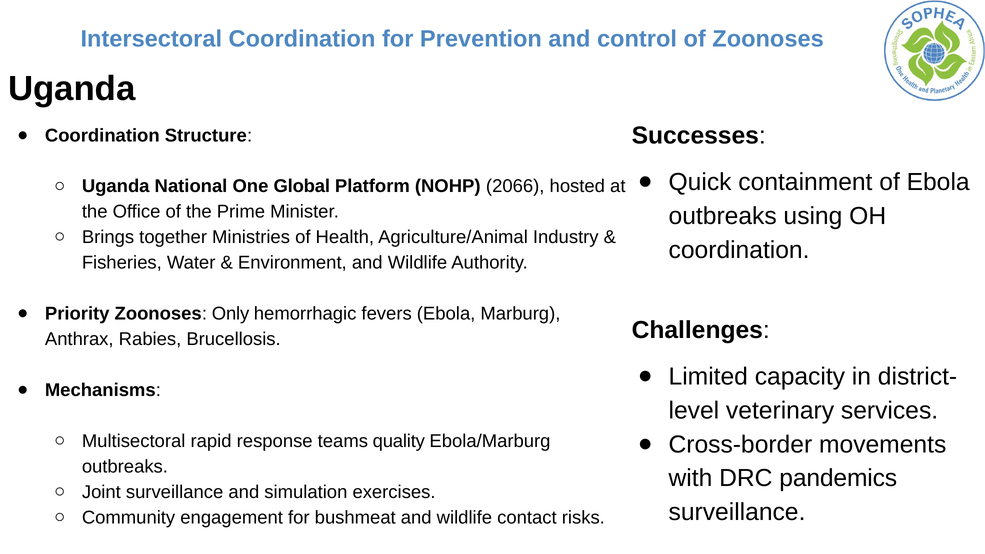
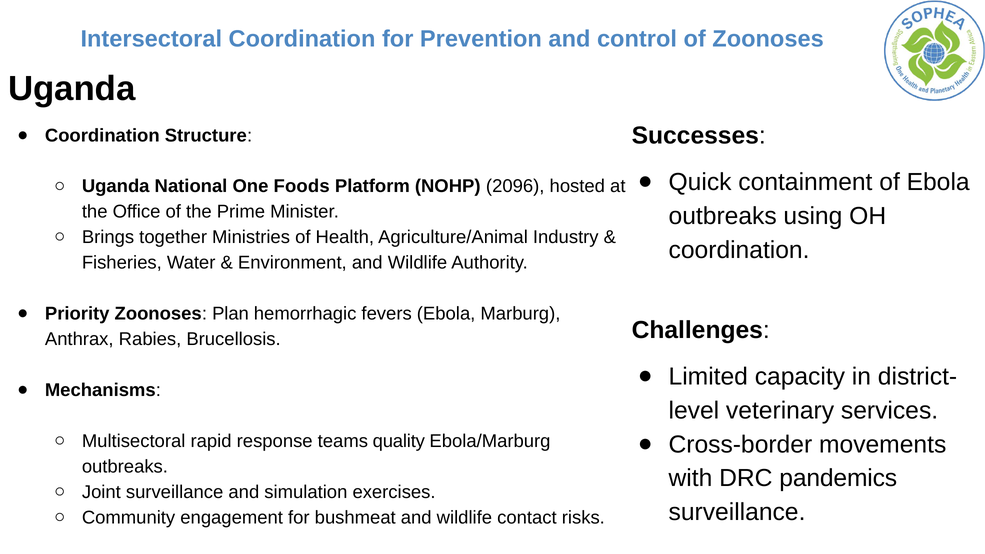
Global: Global -> Foods (302, 186)
2066: 2066 -> 2096 (515, 186)
Only: Only -> Plan (230, 314)
